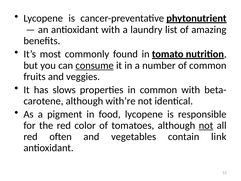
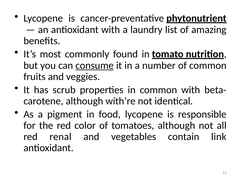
slows: slows -> scrub (64, 90)
not underline: present -> none (206, 125)
often: often -> renal (60, 136)
